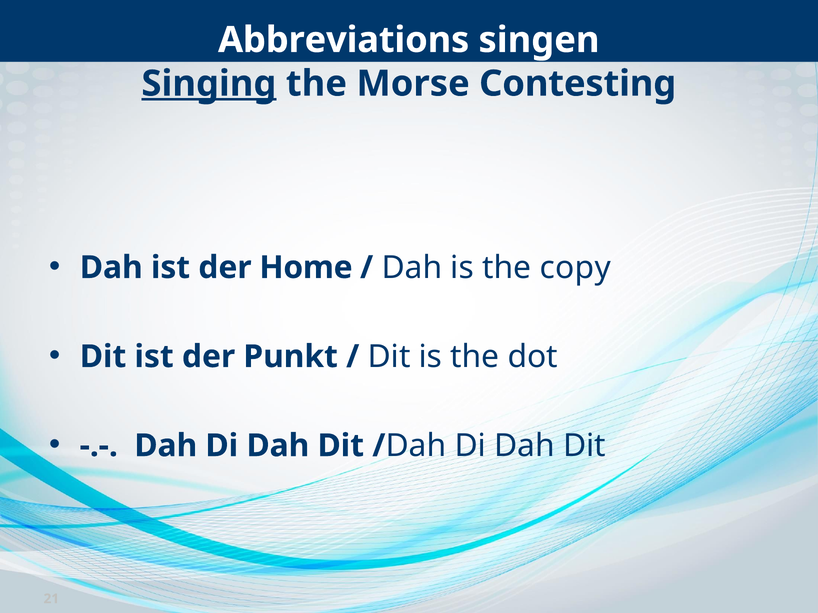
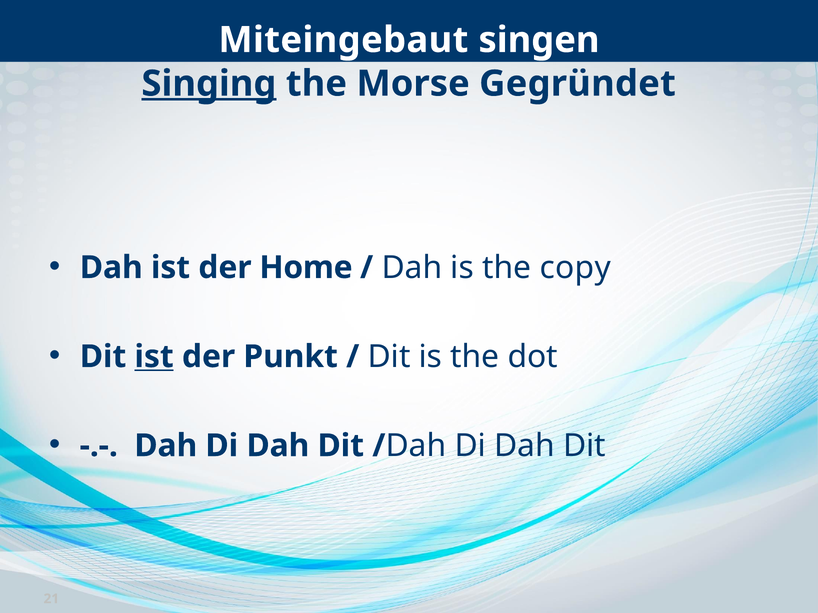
Abbreviations: Abbreviations -> Miteingebaut (343, 40)
Contesting: Contesting -> Gegründet (577, 84)
ist underline: none -> present (154, 357)
